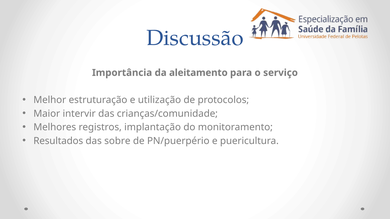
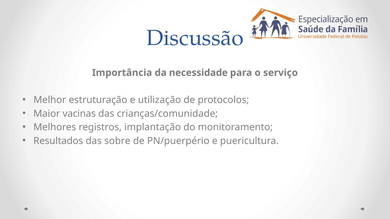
aleitamento: aleitamento -> necessidade (198, 73)
intervir: intervir -> vacinas (79, 114)
